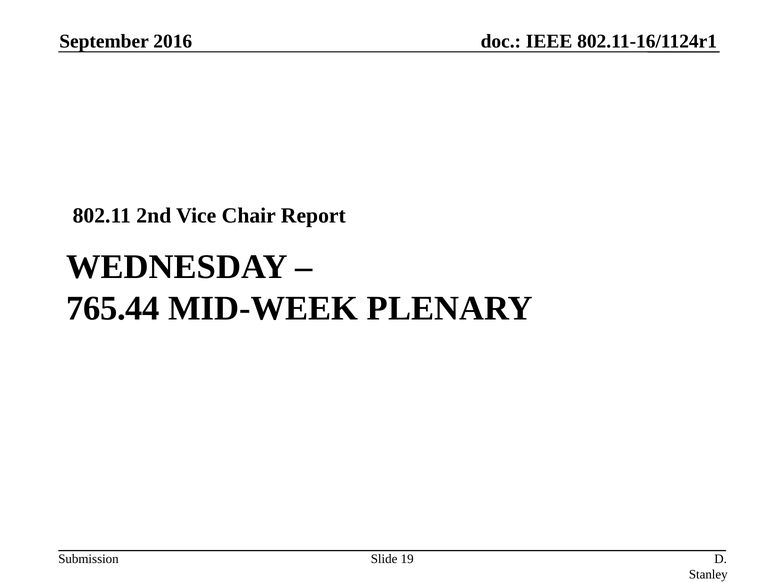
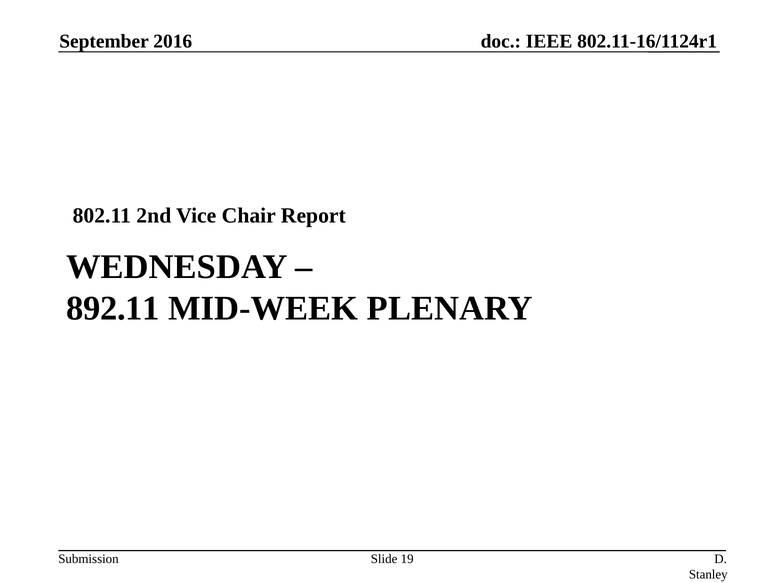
765.44: 765.44 -> 892.11 (113, 308)
